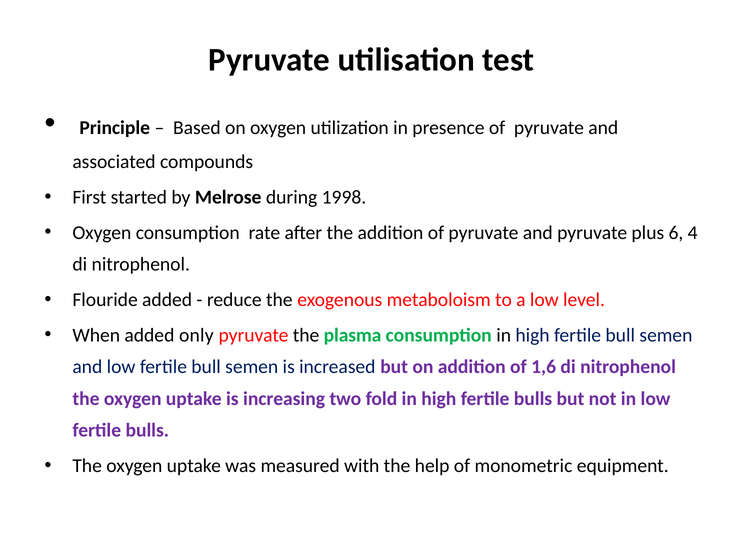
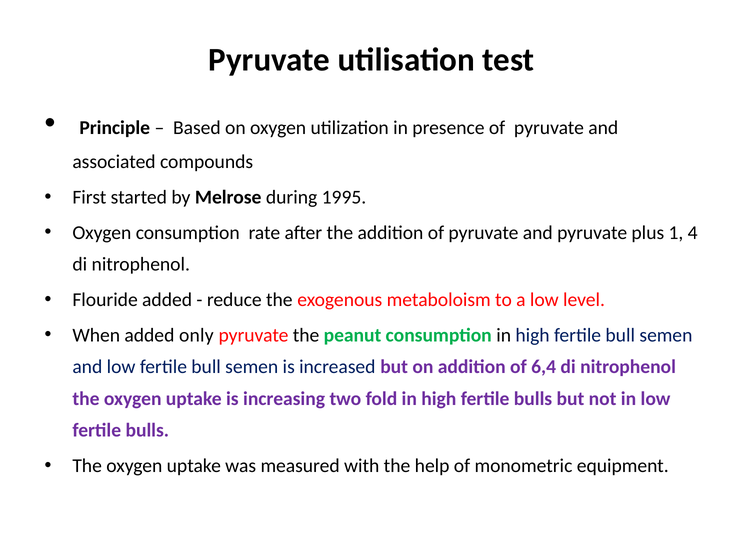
1998: 1998 -> 1995 (344, 197)
6: 6 -> 1 (676, 233)
plasma: plasma -> peanut (353, 335)
1,6: 1,6 -> 6,4 (544, 367)
